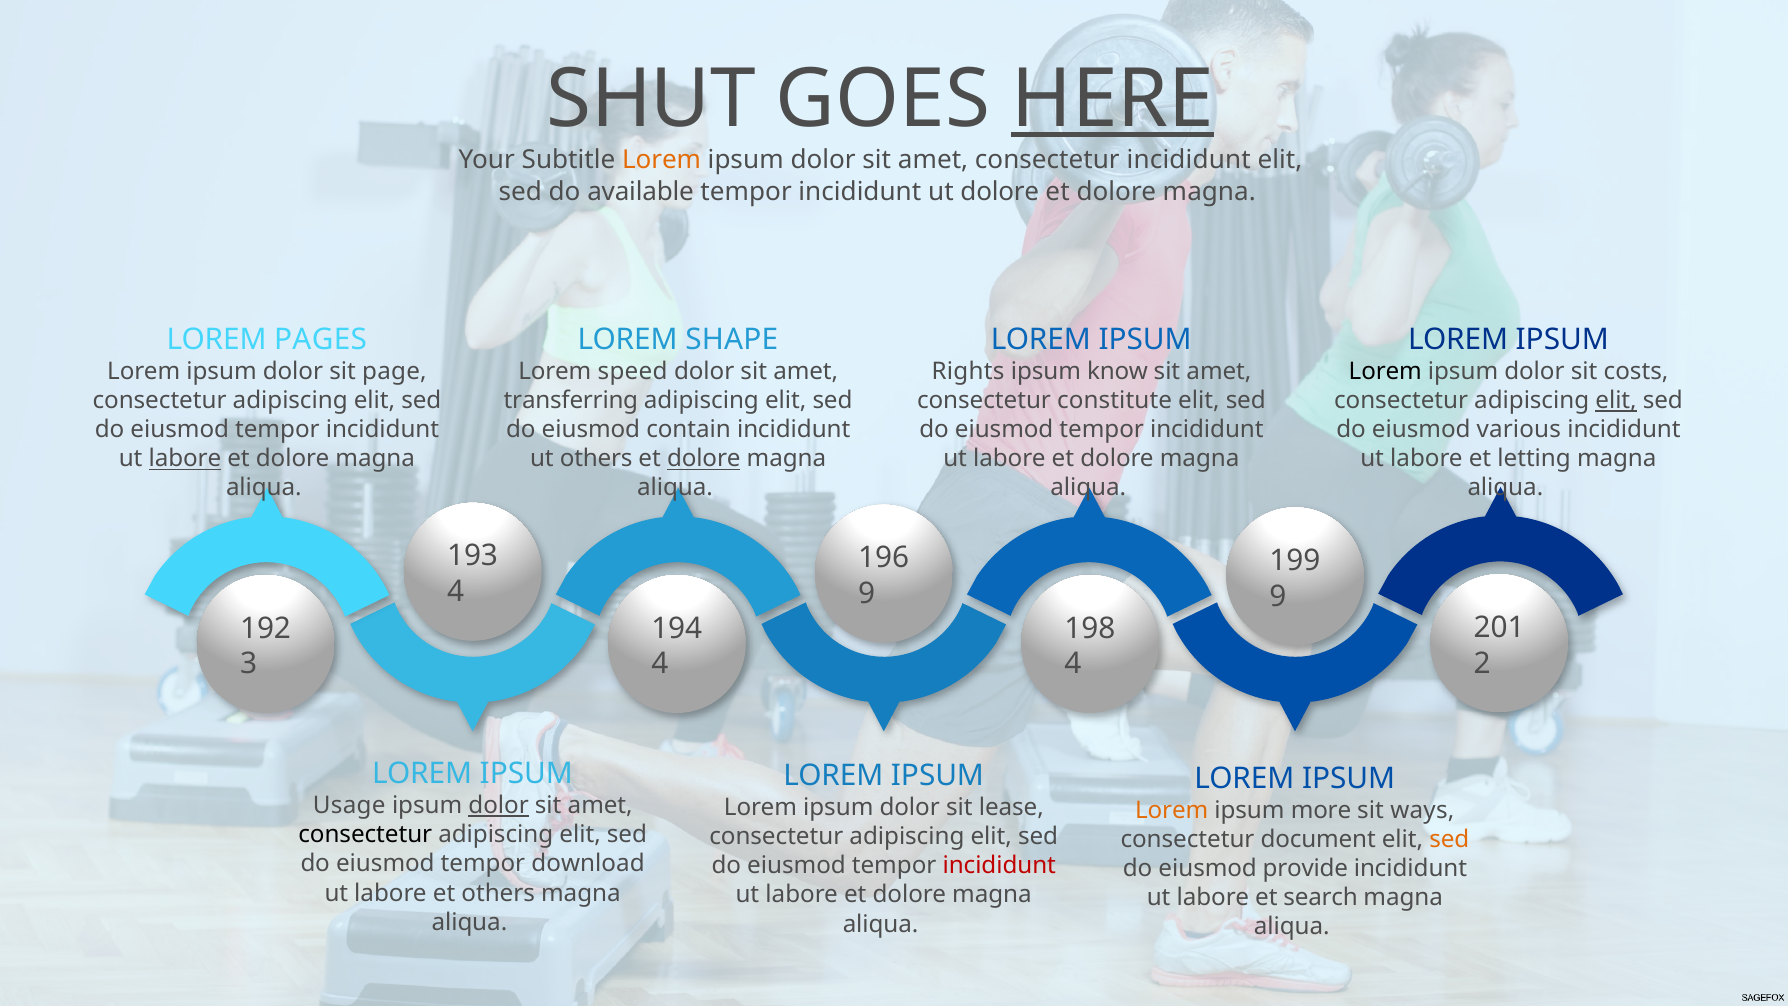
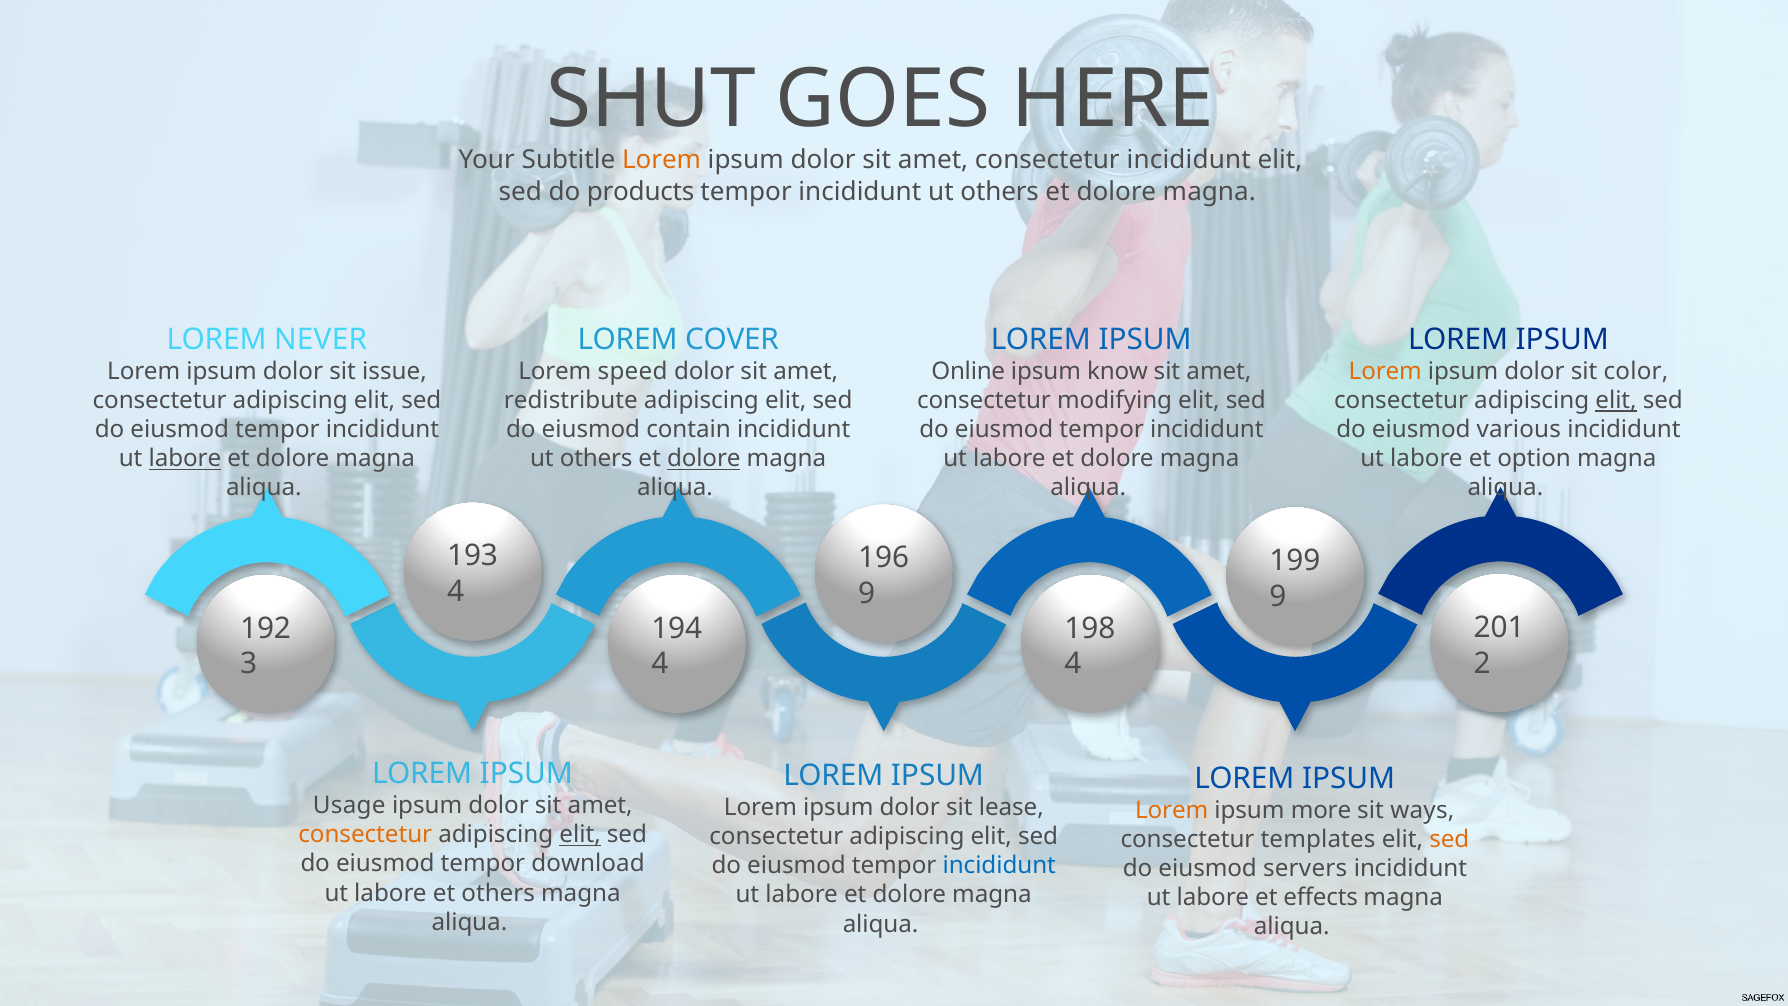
HERE underline: present -> none (1113, 99)
available: available -> products (641, 192)
tempor incididunt ut dolore: dolore -> others (1000, 192)
PAGES: PAGES -> NEVER (321, 339)
SHAPE: SHAPE -> COVER (732, 339)
page: page -> issue (395, 371)
Rights: Rights -> Online (968, 371)
Lorem colour: black -> orange (1385, 371)
costs: costs -> color (1636, 371)
transferring: transferring -> redistribute (571, 401)
constitute: constitute -> modifying (1115, 401)
letting: letting -> option (1534, 459)
dolor underline: present -> none (499, 806)
consectetur colour: black -> orange (365, 835)
elit underline: none -> present (580, 835)
document: document -> templates (1318, 839)
incididunt colour: red -> blue (999, 866)
provide: provide -> servers (1305, 868)
search: search -> effects (1321, 897)
